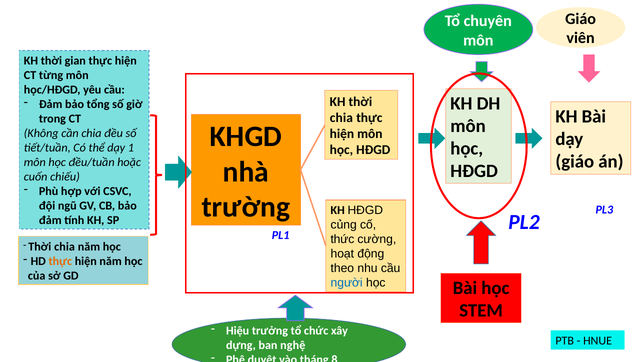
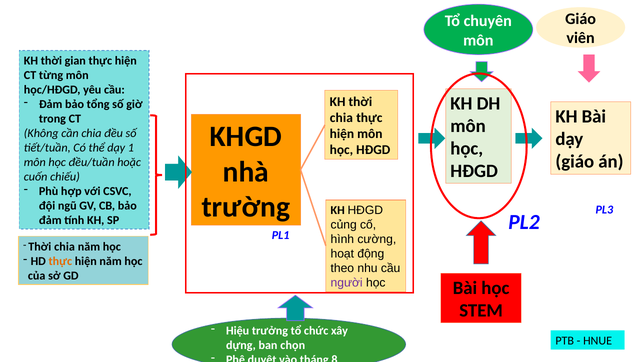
thức: thức -> hình (342, 240)
người colour: blue -> purple (347, 283)
nghệ: nghệ -> chọn (293, 345)
